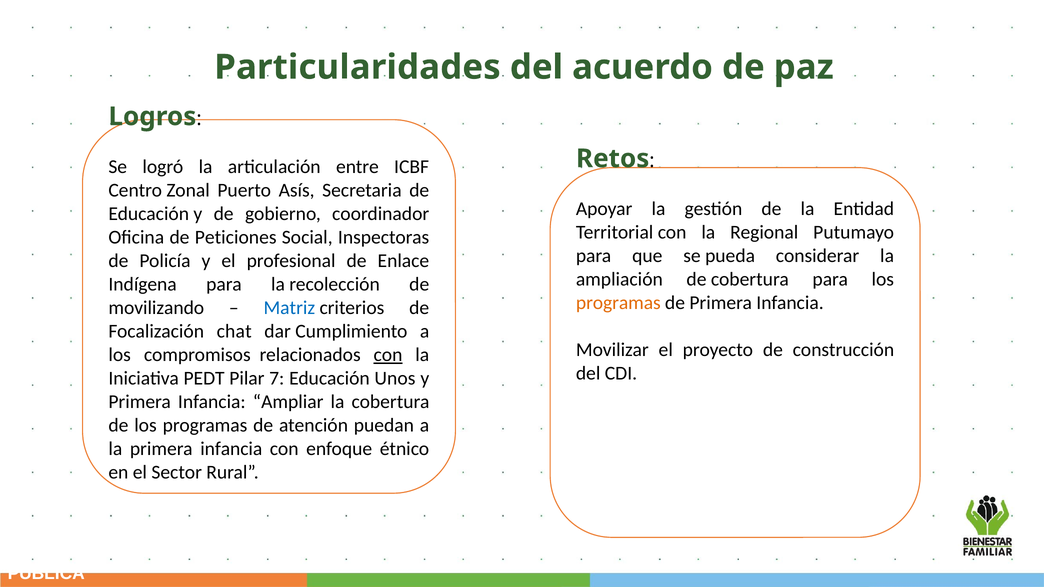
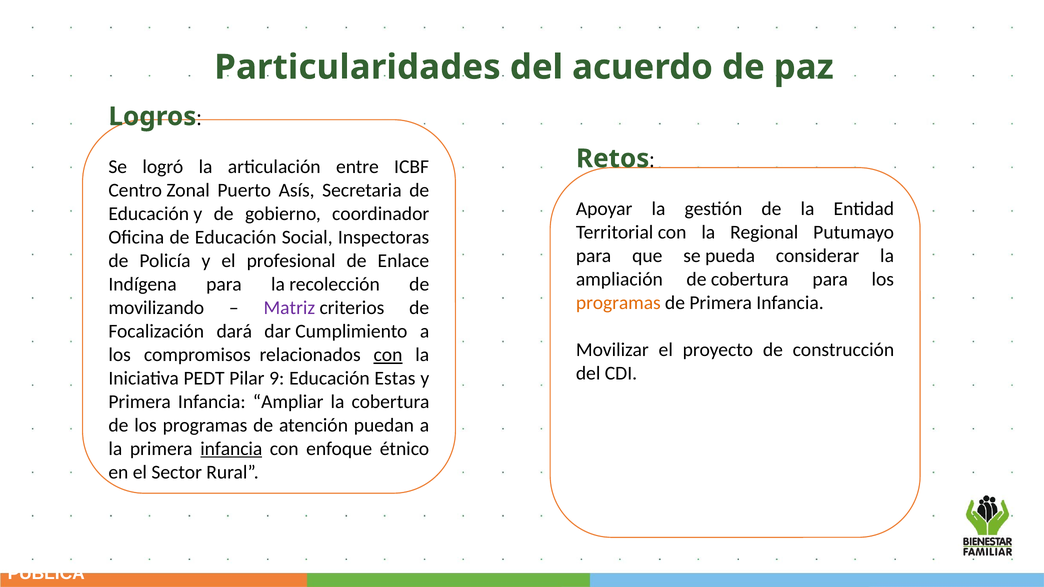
Oficina de Peticiones: Peticiones -> Educación (236, 237)
Matriz colour: blue -> purple (289, 308)
chat: chat -> dará (234, 331)
7: 7 -> 9 (277, 378)
Unos: Unos -> Estas (395, 378)
infancia underline: none -> present (231, 449)
